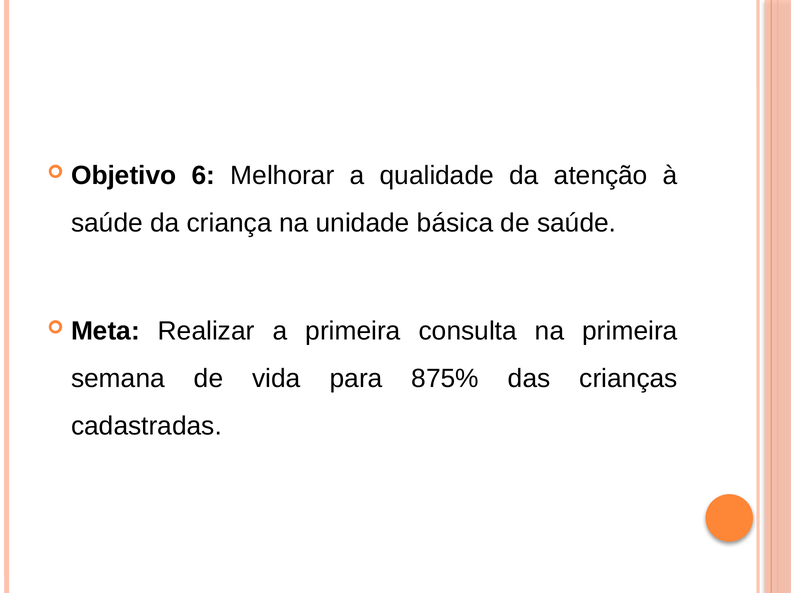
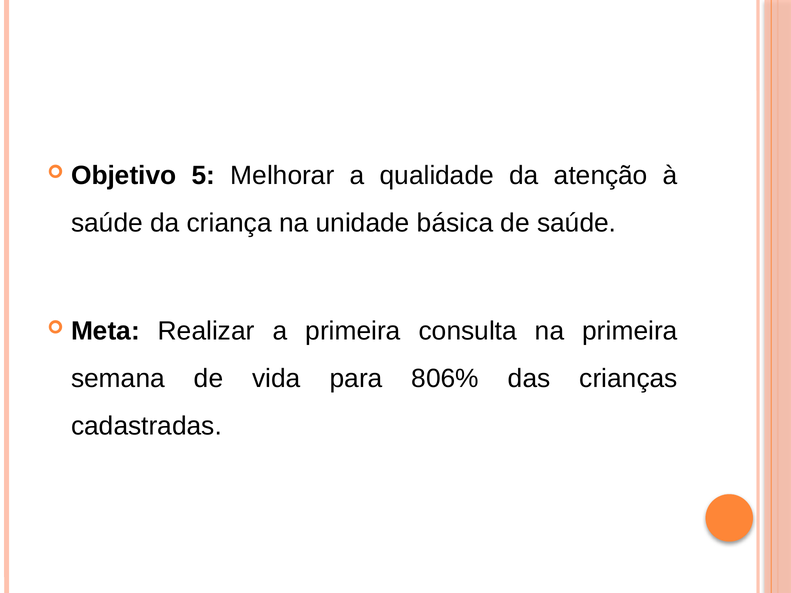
6: 6 -> 5 (203, 176)
875%: 875% -> 806% (445, 379)
